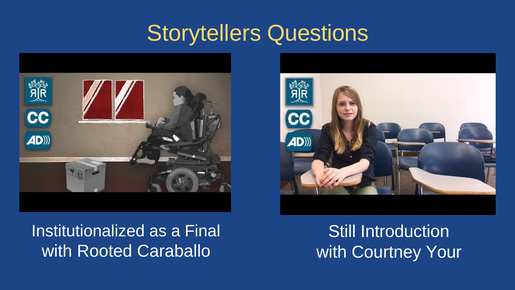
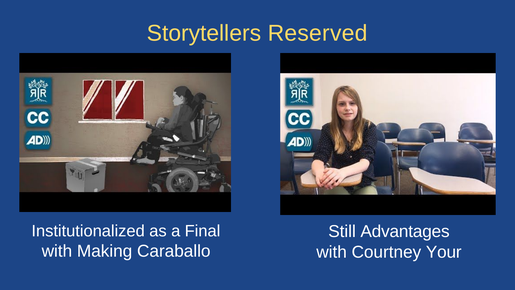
Questions: Questions -> Reserved (318, 33)
Introduction: Introduction -> Advantages (405, 231)
Rooted: Rooted -> Making (105, 251)
